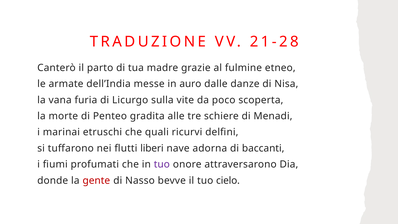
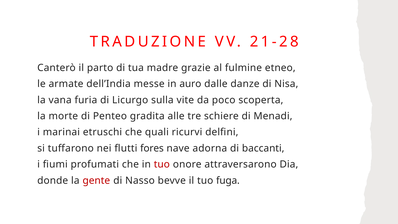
liberi: liberi -> fores (152, 148)
tuo colour: purple -> red (162, 164)
cielo: cielo -> fuga (228, 180)
